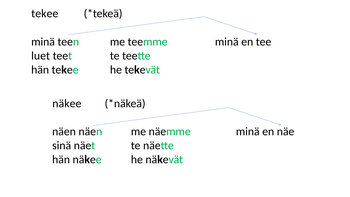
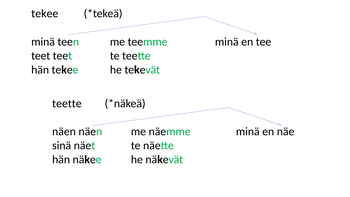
luet: luet -> teet (41, 56)
näkee: näkee -> teette (67, 103)
